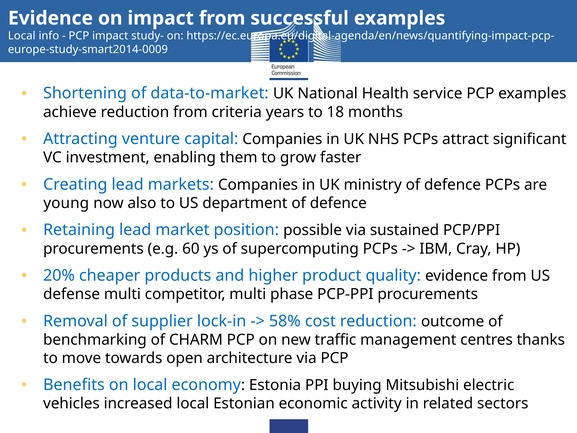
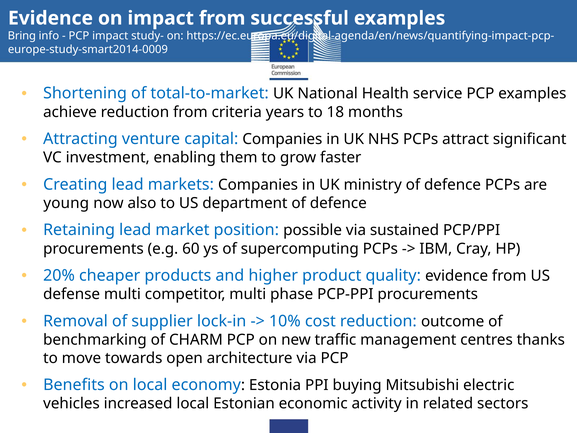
Local: Local -> Bring (22, 36)
data-to-market: data-to-market -> total-to-market (210, 93)
58%: 58% -> 10% (285, 321)
